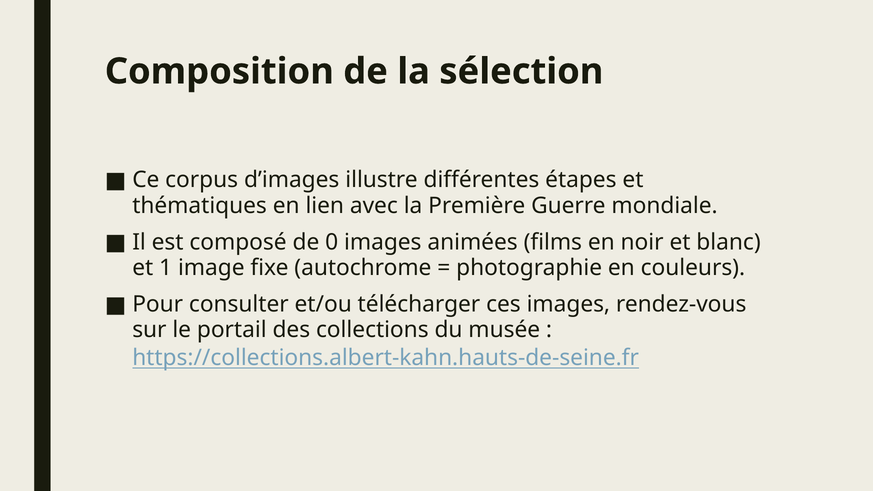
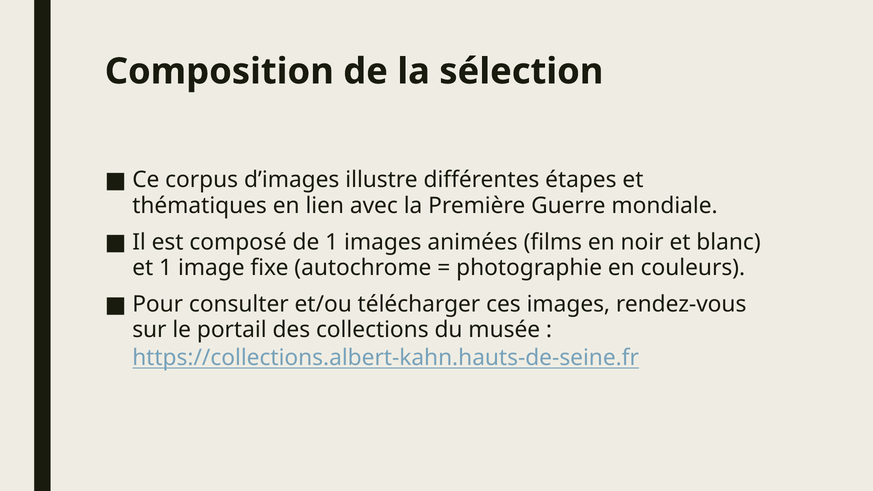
de 0: 0 -> 1 (332, 242)
